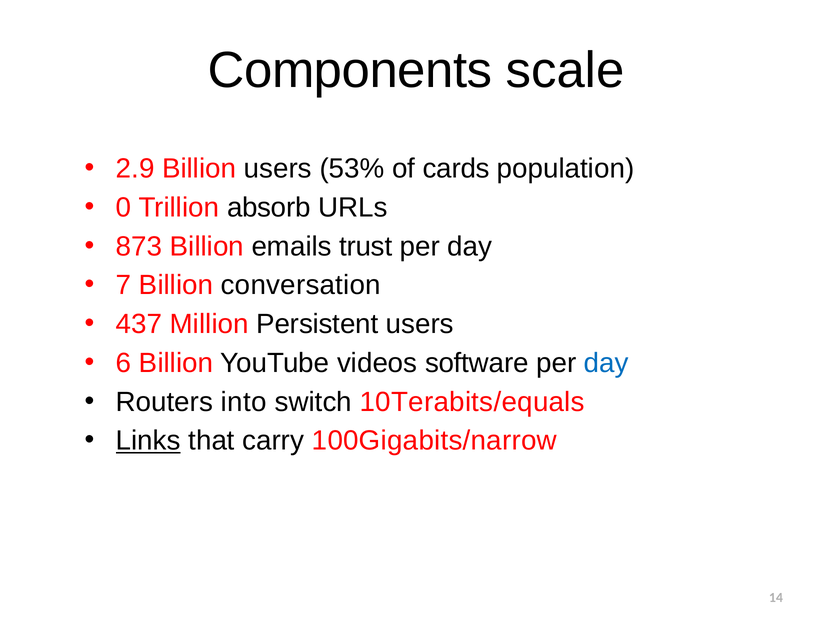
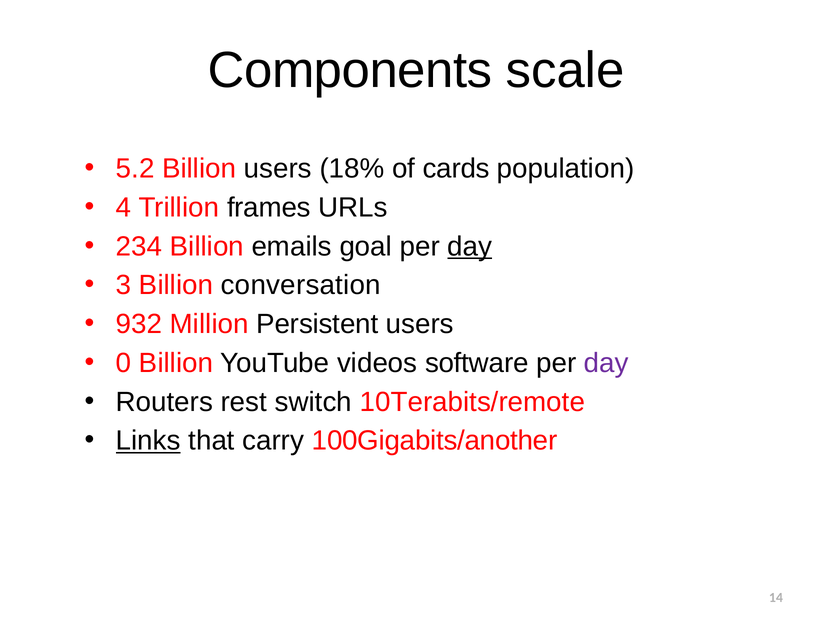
2.9: 2.9 -> 5.2 (135, 169)
53%: 53% -> 18% (352, 169)
0: 0 -> 4 (124, 207)
absorb: absorb -> frames (269, 207)
873: 873 -> 234 (139, 246)
trust: trust -> goal (366, 246)
day underline: none -> present (470, 246)
7: 7 -> 3 (124, 285)
437: 437 -> 932 (139, 324)
6: 6 -> 0 (124, 363)
day colour: blue -> purple (606, 363)
into: into -> rest (244, 402)
10Terabits/equals: 10Terabits/equals -> 10Terabits/remote (472, 402)
100Gigabits/narrow: 100Gigabits/narrow -> 100Gigabits/another (435, 441)
